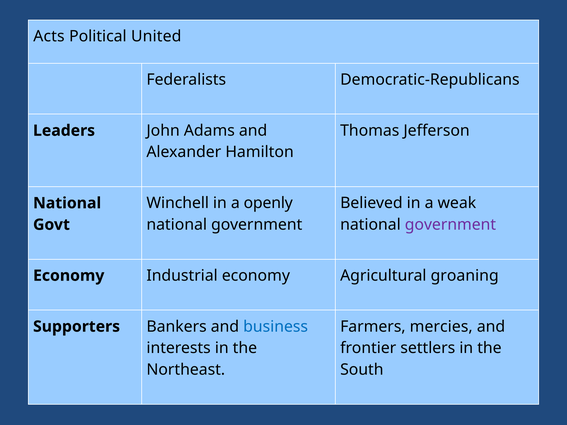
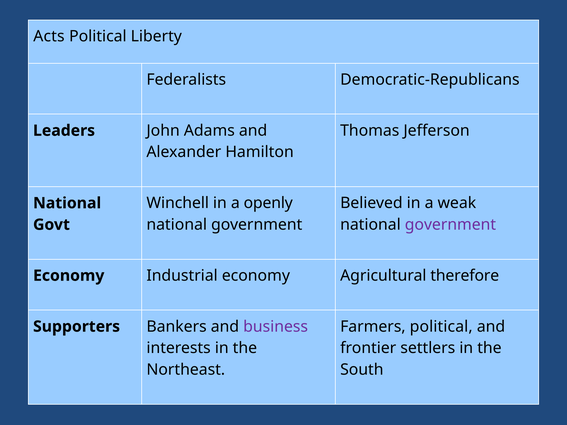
United: United -> Liberty (156, 36)
groaning: groaning -> therefore (465, 276)
Farmers mercies: mercies -> political (441, 327)
business colour: blue -> purple (276, 327)
